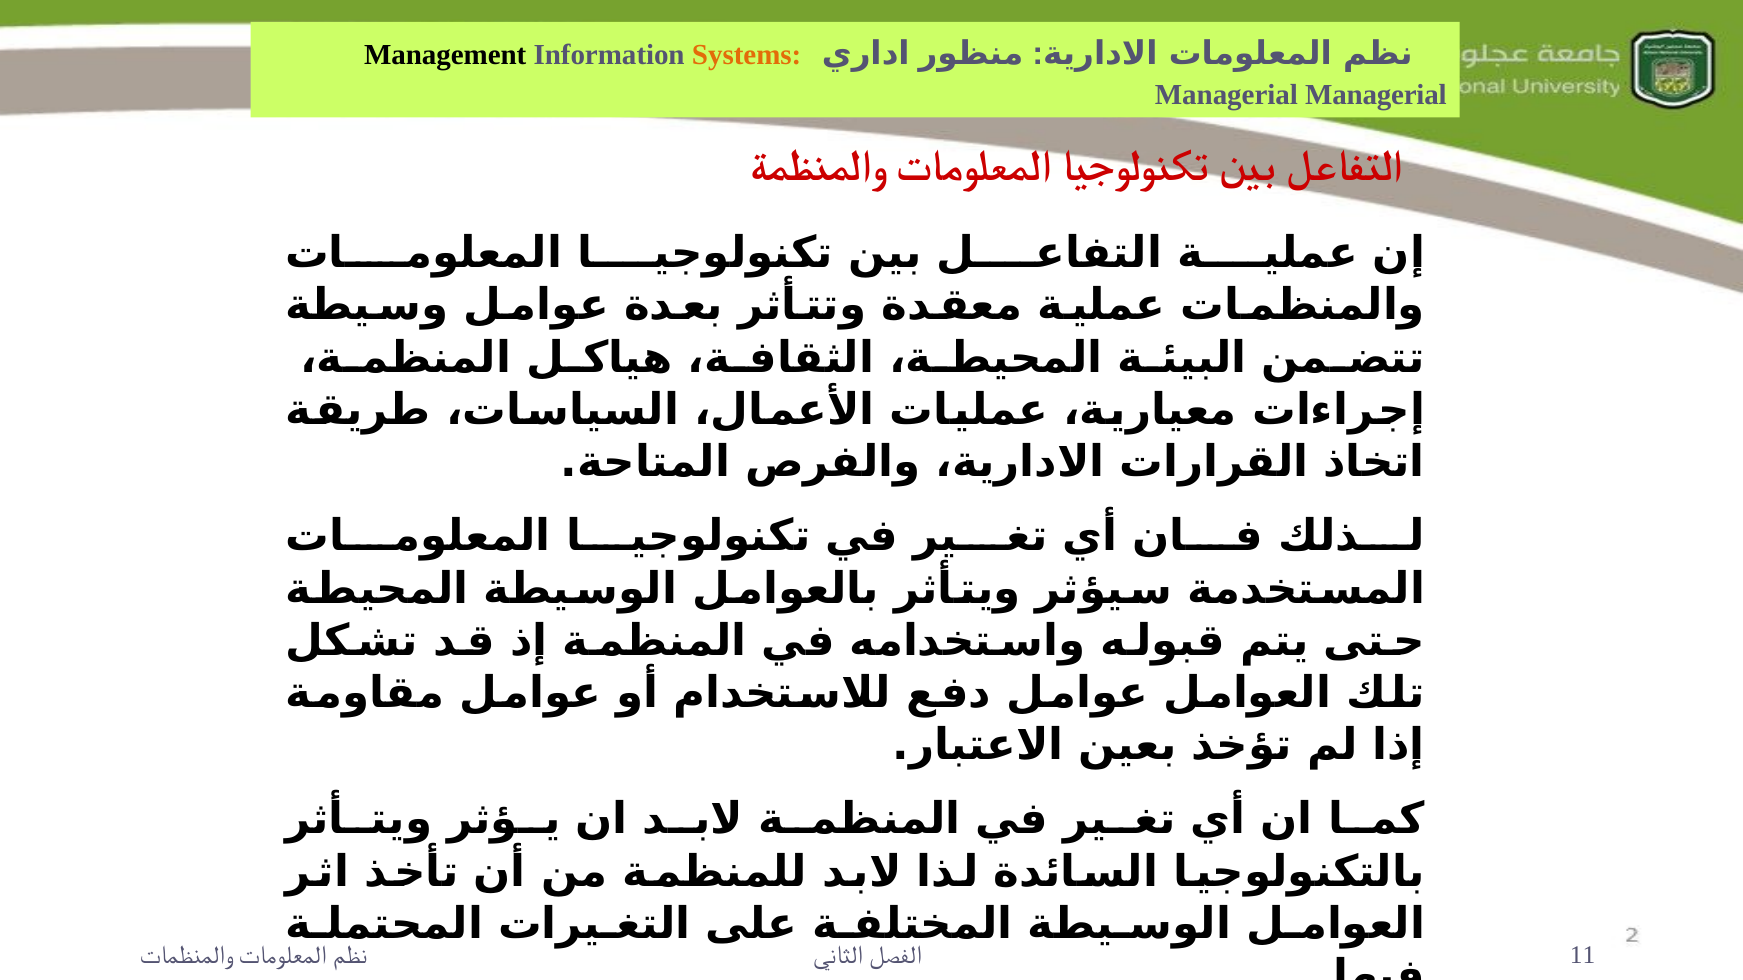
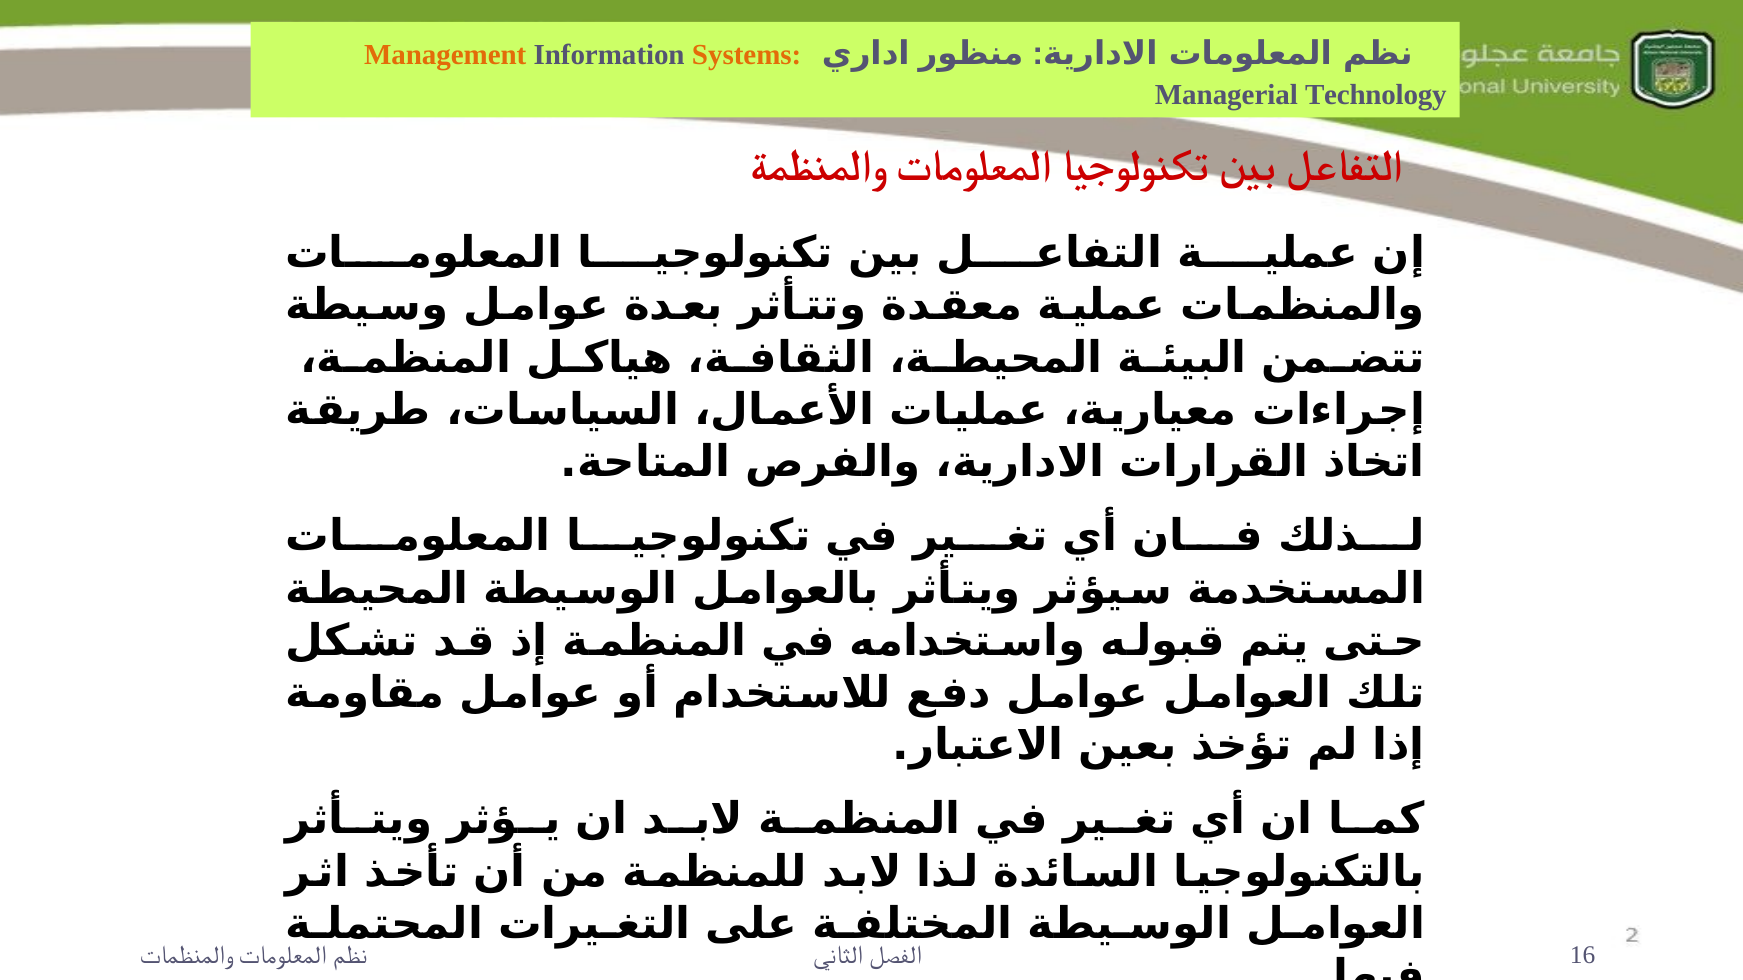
Management colour: black -> orange (445, 55)
Managerial Managerial: Managerial -> Technology (1376, 95)
11: 11 -> 16 (1583, 956)
